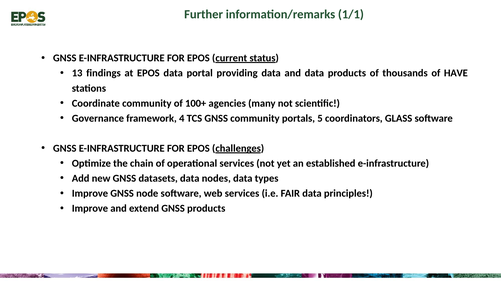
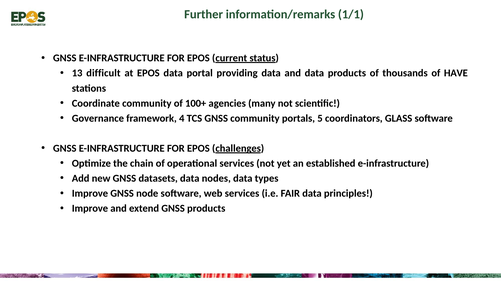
findings: findings -> difficult (103, 73)
